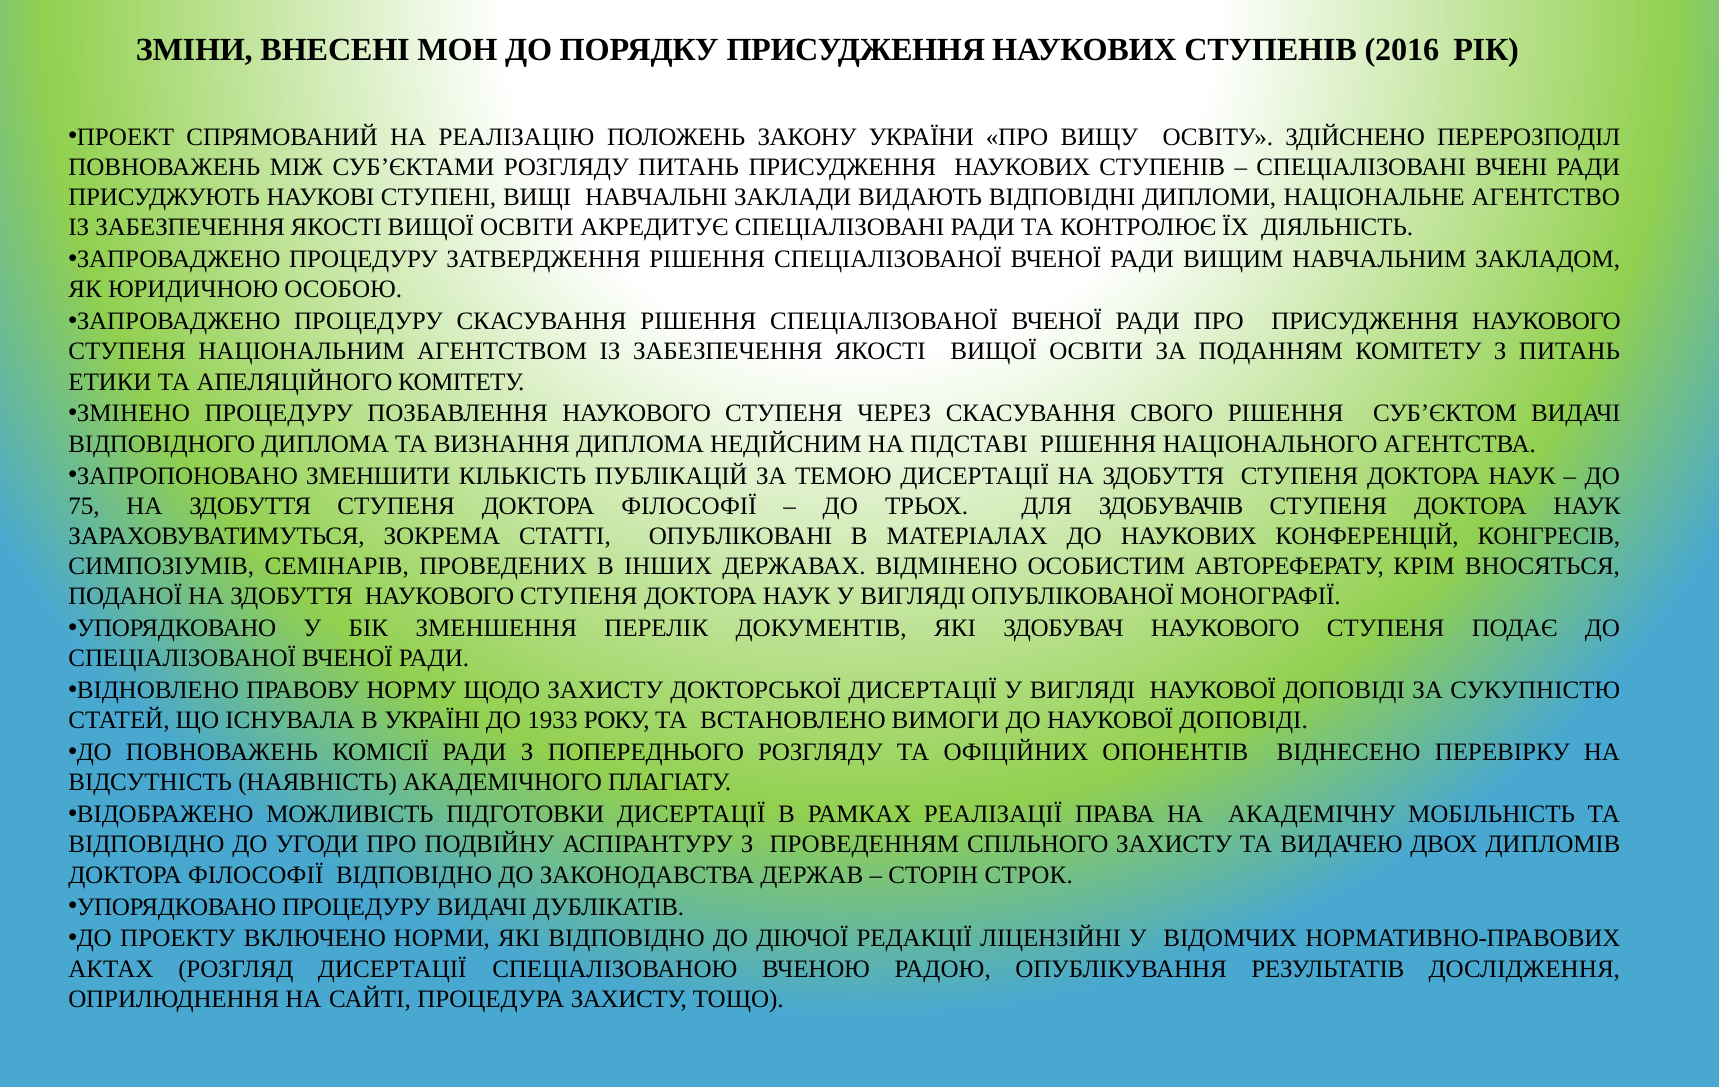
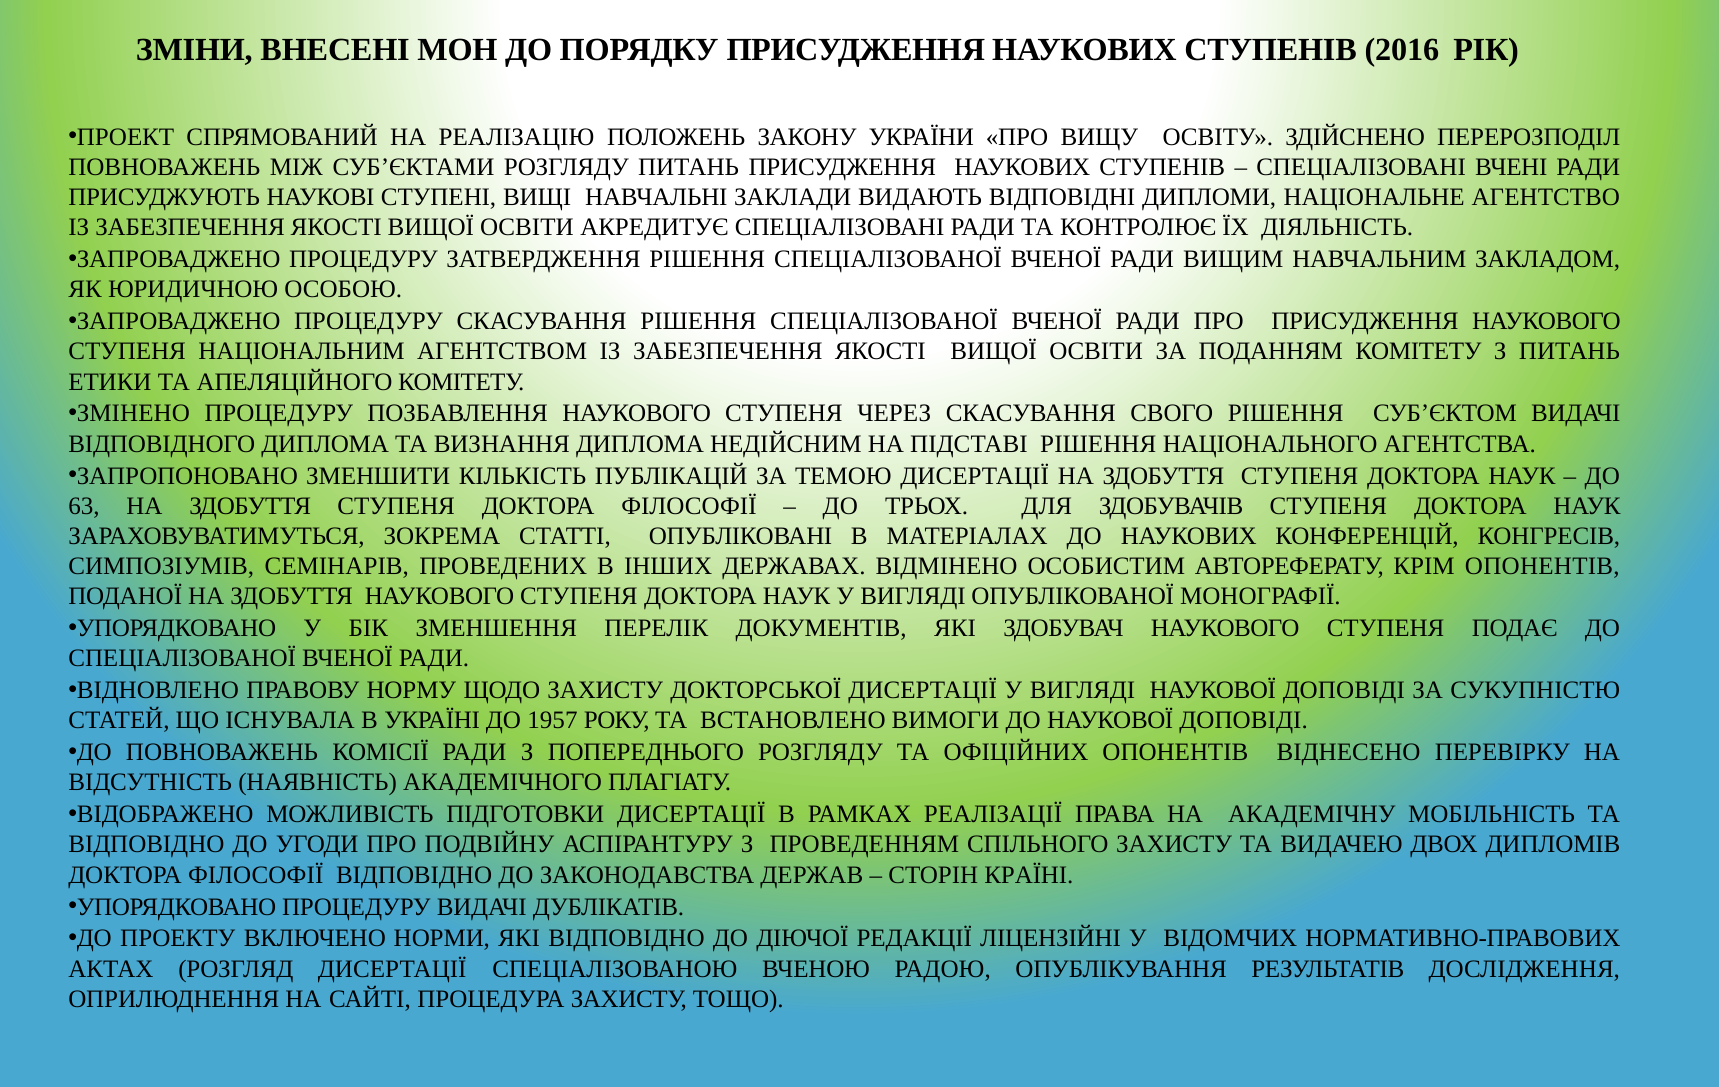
75: 75 -> 63 (84, 506)
КРІМ ВНОСЯТЬСЯ: ВНОСЯТЬСЯ -> ОПОНЕНТІВ (1542, 566)
1933: 1933 -> 1957 (552, 720)
СТРОК: СТРОК -> КРАЇНІ (1029, 875)
